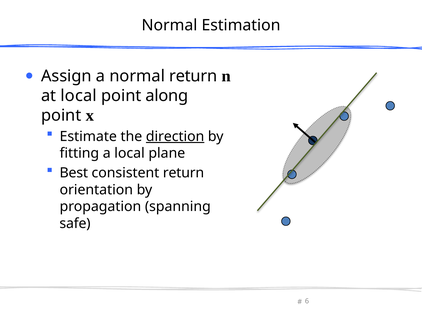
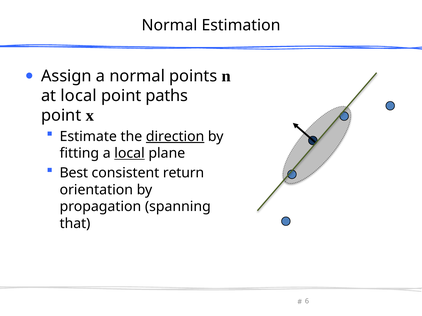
normal return: return -> points (193, 76)
along: along -> paths (167, 96)
local underline: none -> present (130, 153)
safe: safe -> that (75, 224)
